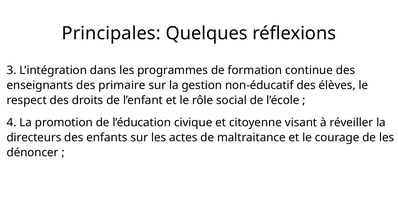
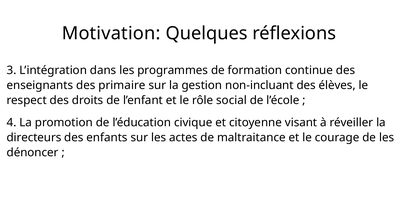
Principales: Principales -> Motivation (111, 33)
non-éducatif: non-éducatif -> non-incluant (259, 85)
